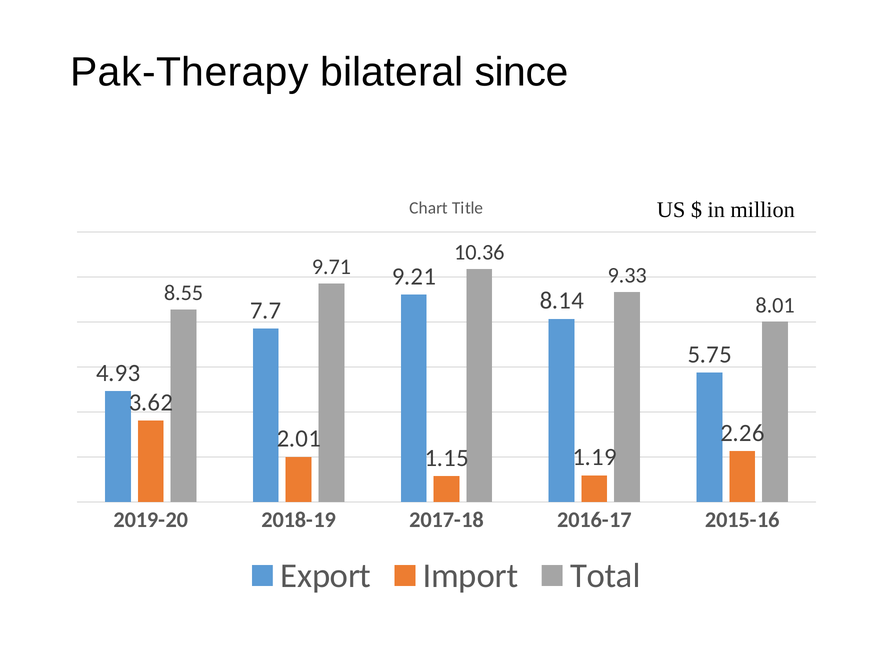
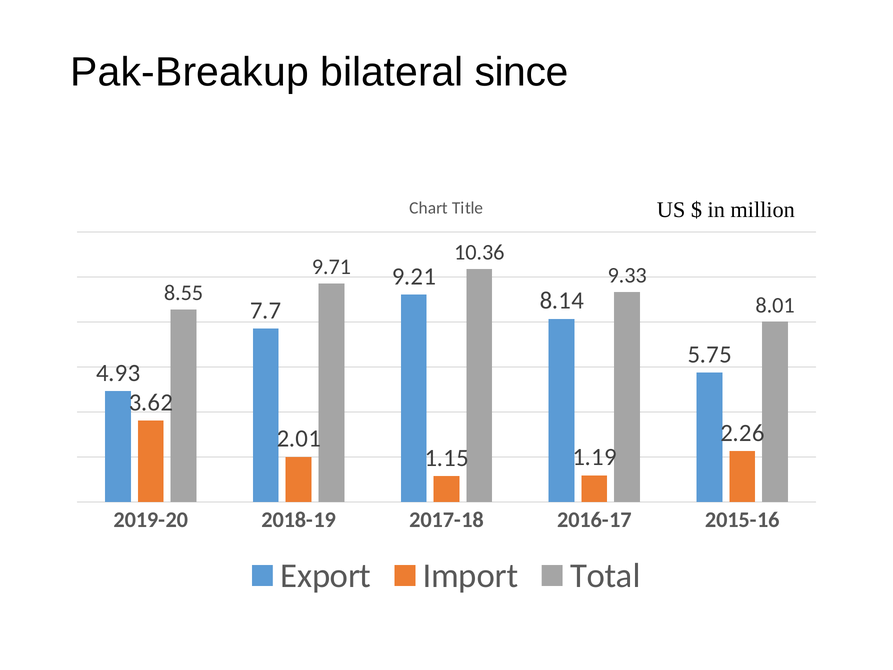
Pak-Therapy: Pak-Therapy -> Pak-Breakup (190, 72)
